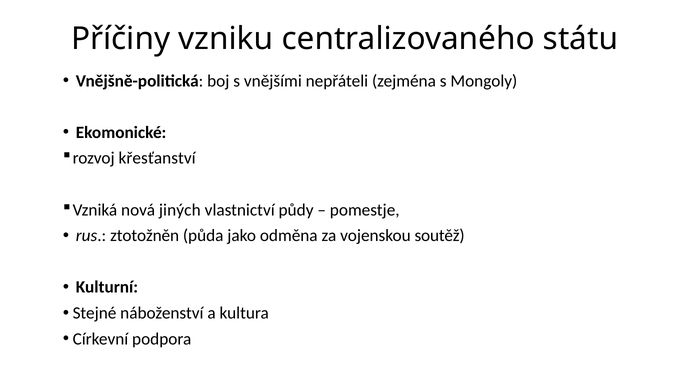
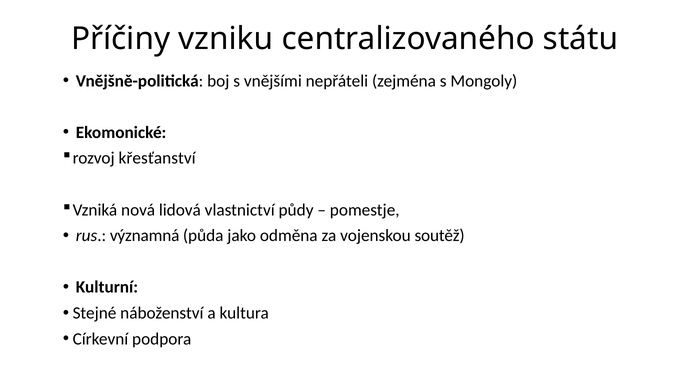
jiných: jiných -> lidová (180, 210)
ztotožněn: ztotožněn -> významná (145, 235)
